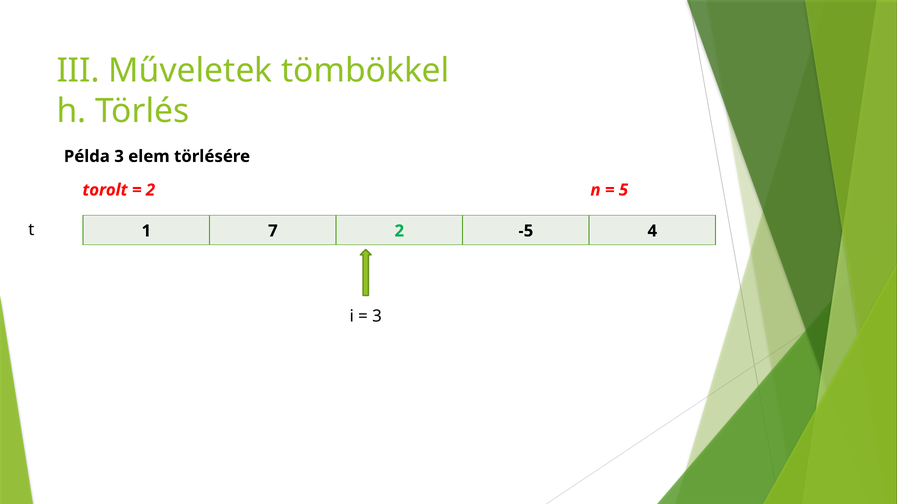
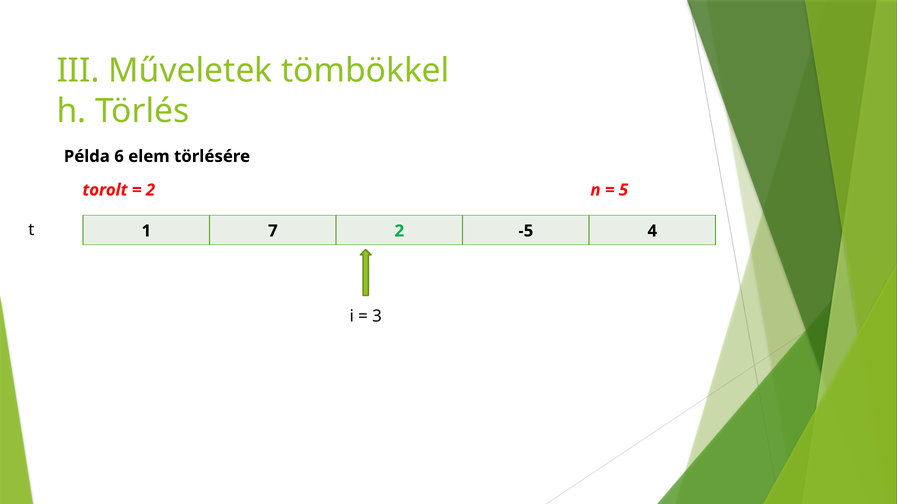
Példa 3: 3 -> 6 (119, 157)
